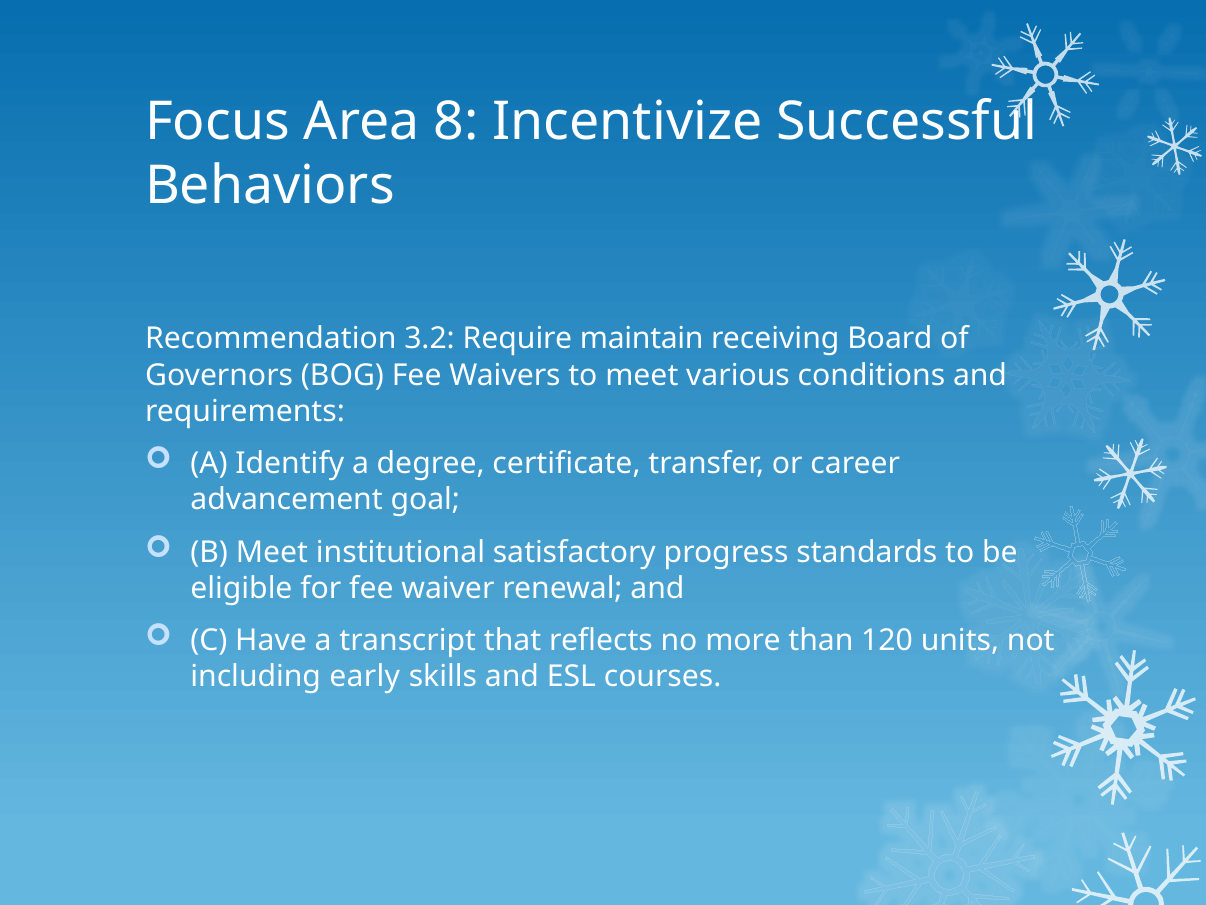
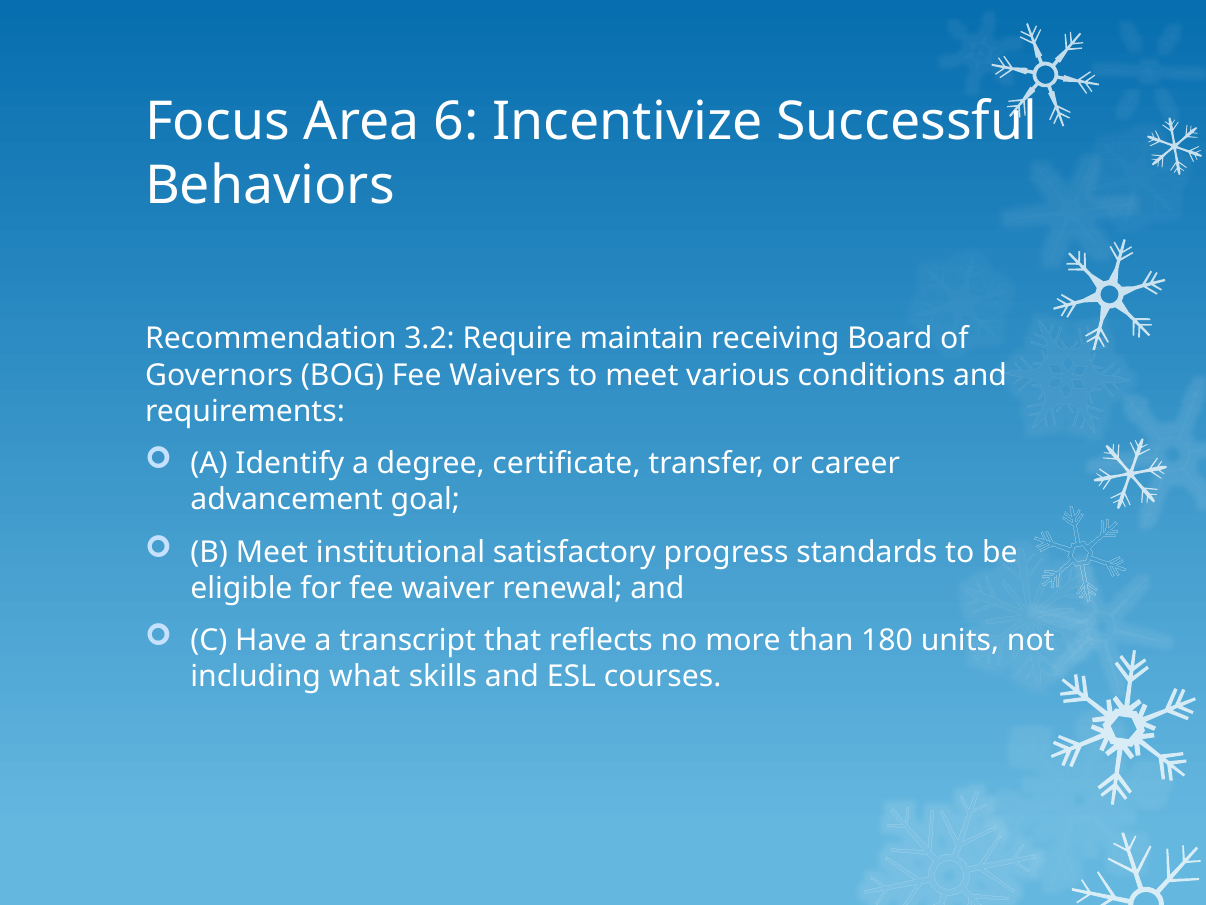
8: 8 -> 6 (456, 122)
120: 120 -> 180 (887, 640)
early: early -> what (365, 676)
